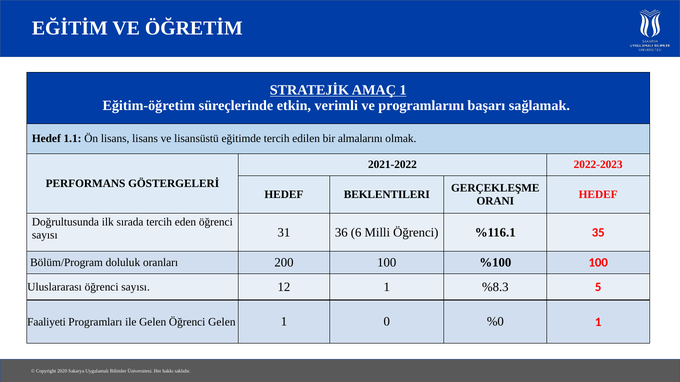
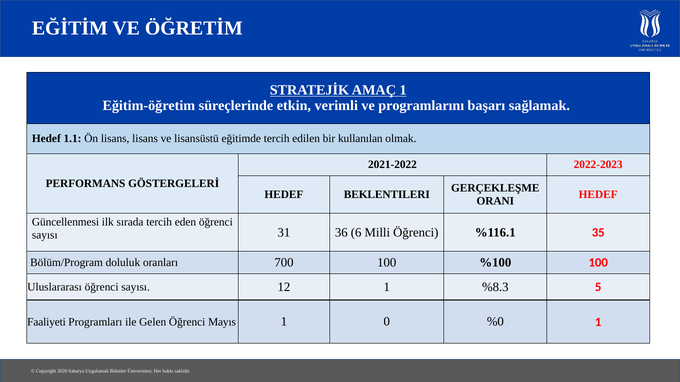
almalarını: almalarını -> kullanılan (360, 139)
Doğrultusunda: Doğrultusunda -> Güncellenmesi (65, 223)
200: 200 -> 700 (284, 263)
Öğrenci Gelen: Gelen -> Mayıs (222, 322)
